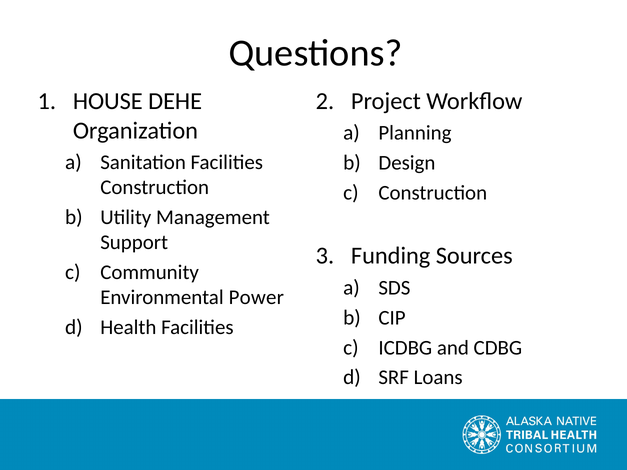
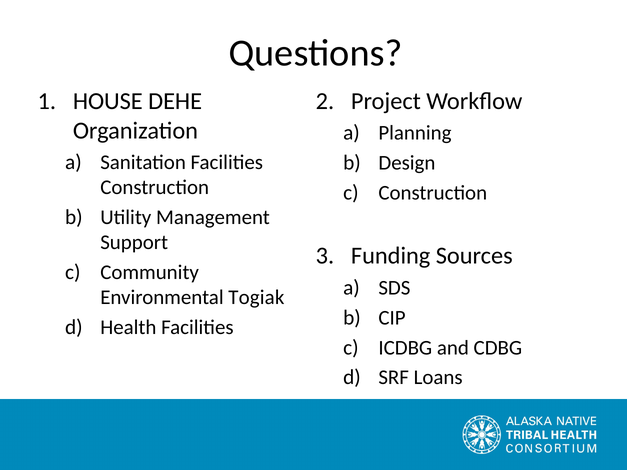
Power: Power -> Togiak (256, 298)
